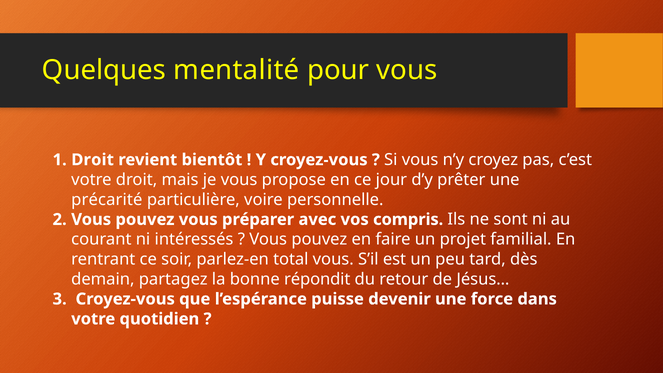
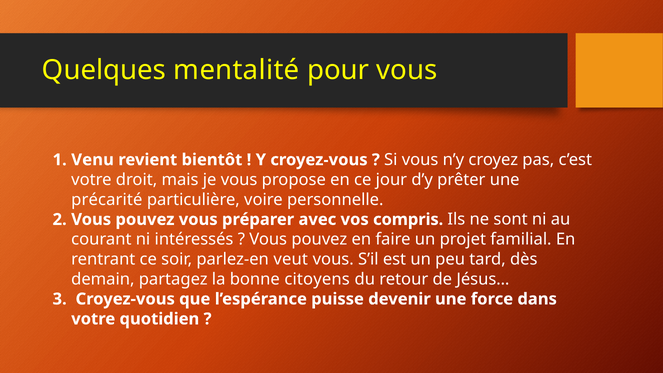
Droit: Droit -> Venu (93, 160)
total: total -> veut (291, 259)
répondit: répondit -> citoyens (317, 279)
